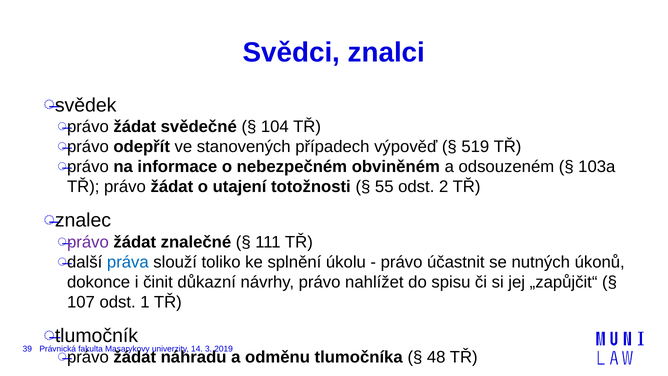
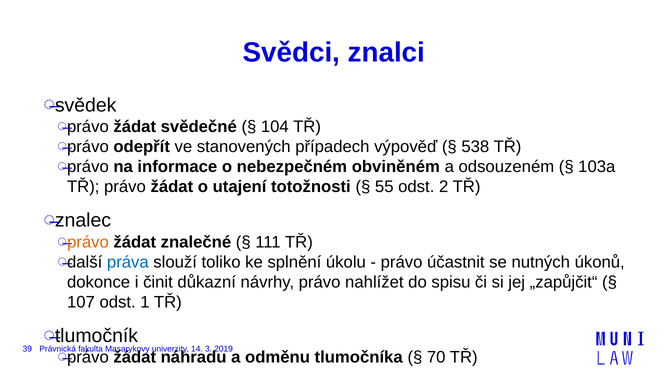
519: 519 -> 538 (475, 147)
právo colour: purple -> orange (88, 242)
48: 48 -> 70 (436, 357)
